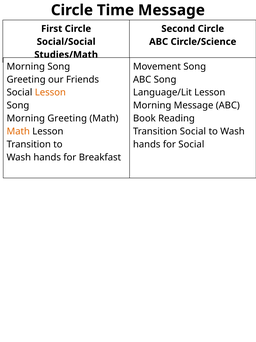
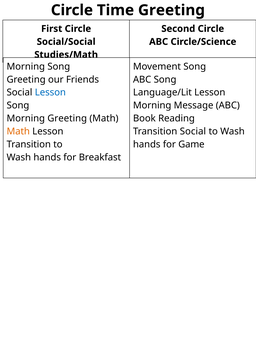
Time Message: Message -> Greeting (171, 10)
Lesson colour: orange -> blue (50, 92)
for Social: Social -> Game (191, 144)
